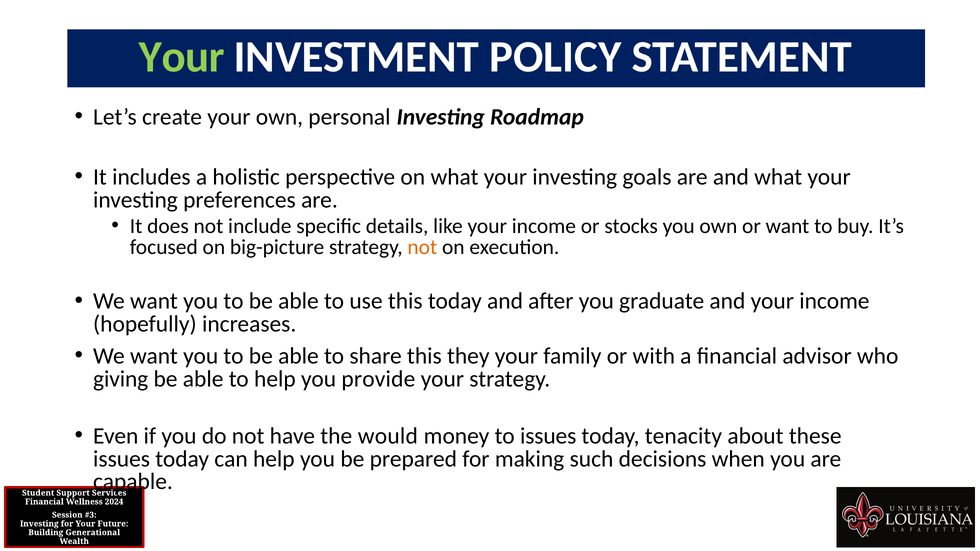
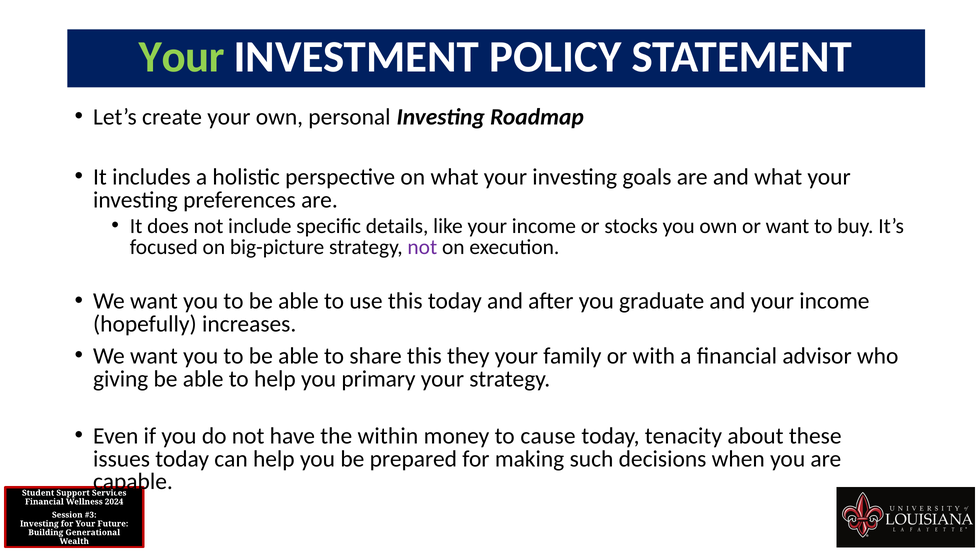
not colour: orange -> purple (422, 247)
provide: provide -> primary (378, 379)
would: would -> within (388, 436)
to issues: issues -> cause (548, 436)
